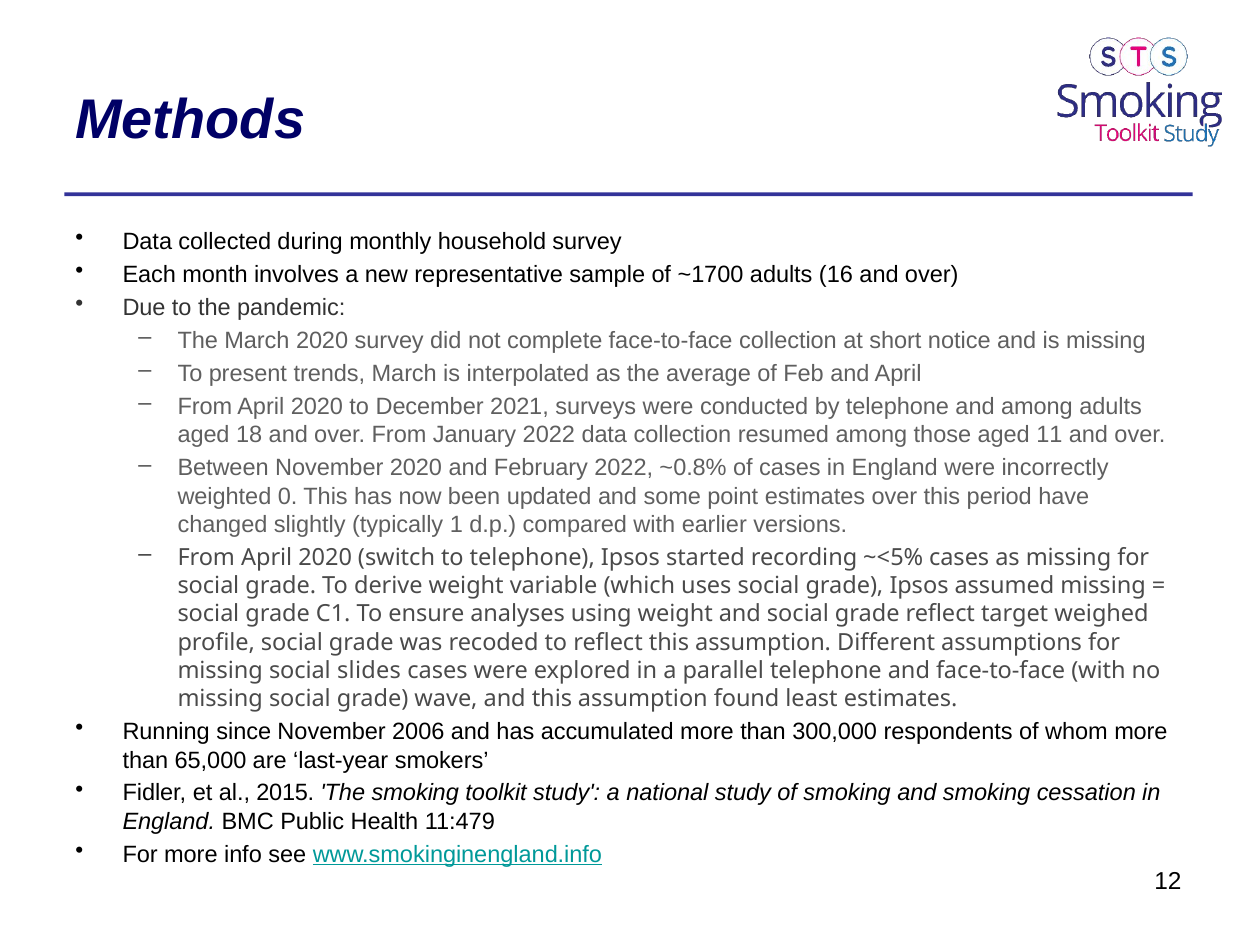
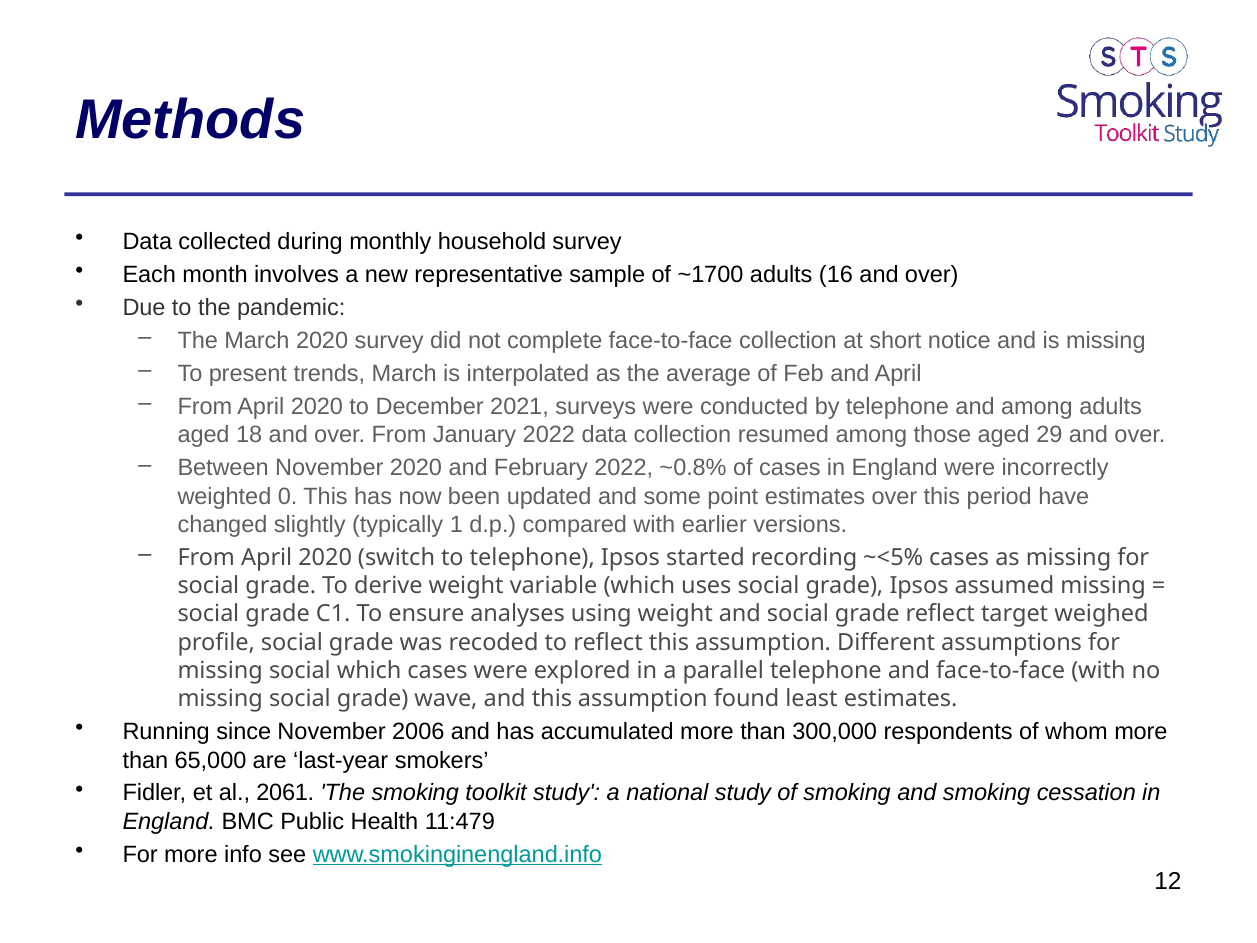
11: 11 -> 29 (1049, 435)
social slides: slides -> which (369, 671)
2015: 2015 -> 2061 (285, 793)
